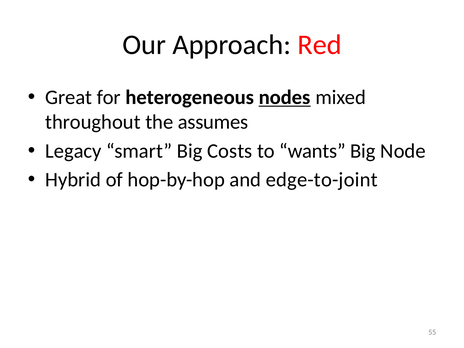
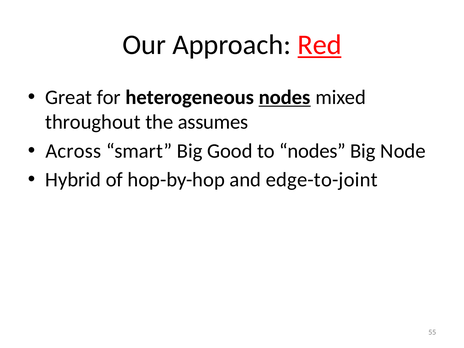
Red underline: none -> present (320, 45)
Legacy: Legacy -> Across (73, 151)
Costs: Costs -> Good (230, 151)
to wants: wants -> nodes (313, 151)
